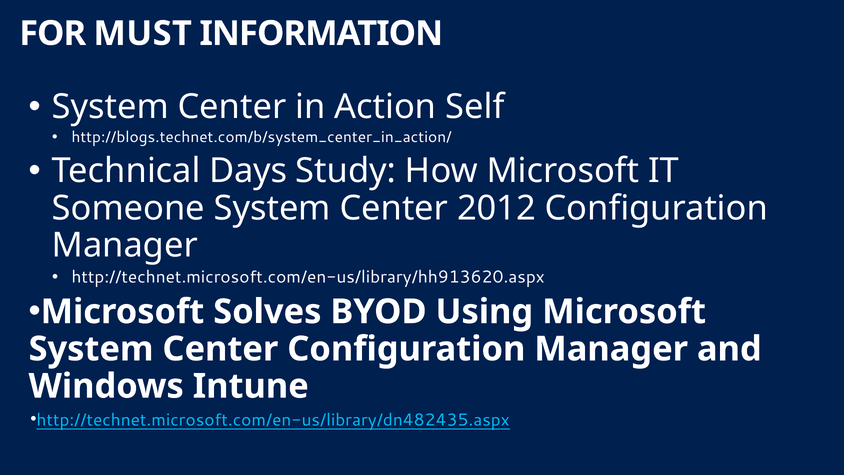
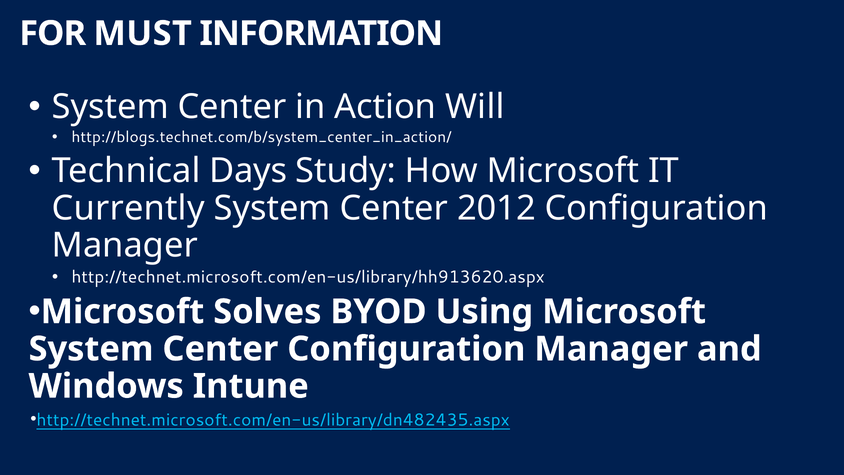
Self: Self -> Will (475, 107)
Someone: Someone -> Currently (128, 208)
